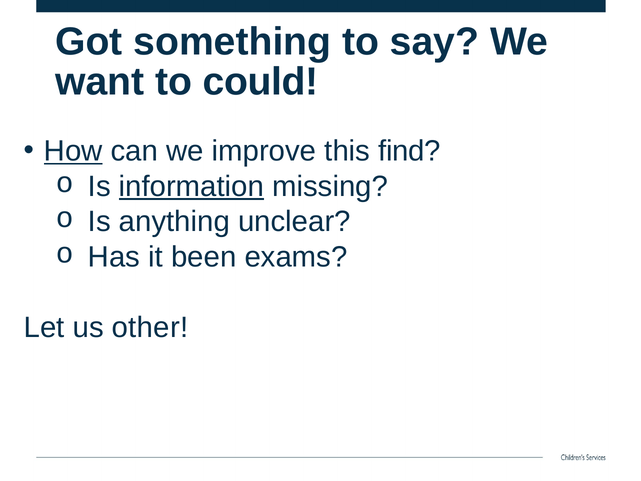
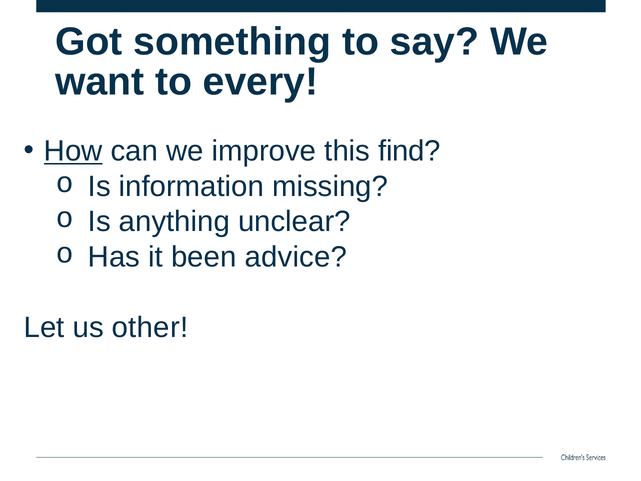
could: could -> every (261, 82)
information underline: present -> none (191, 186)
exams: exams -> advice (296, 257)
